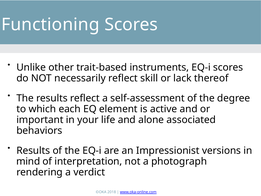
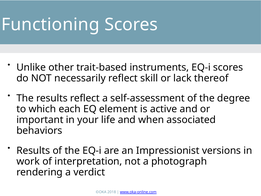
alone: alone -> when (151, 120)
mind: mind -> work (28, 161)
